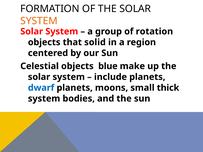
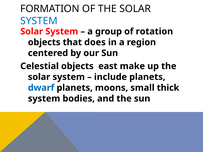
SYSTEM colour: orange -> blue (39, 21)
solid: solid -> does (95, 42)
blue: blue -> east (108, 66)
